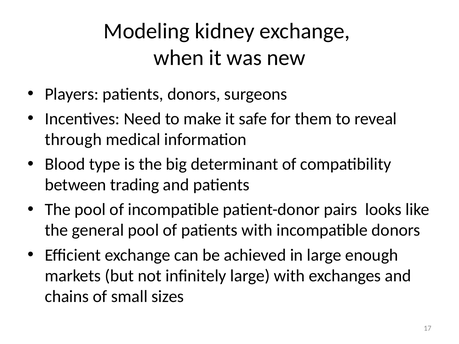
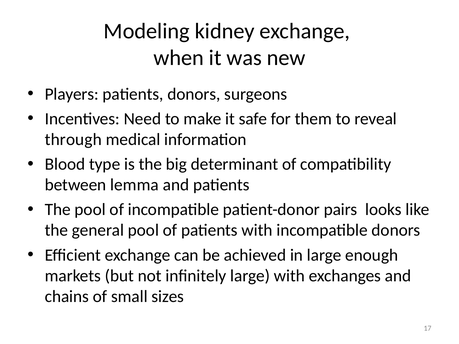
trading: trading -> lemma (135, 185)
